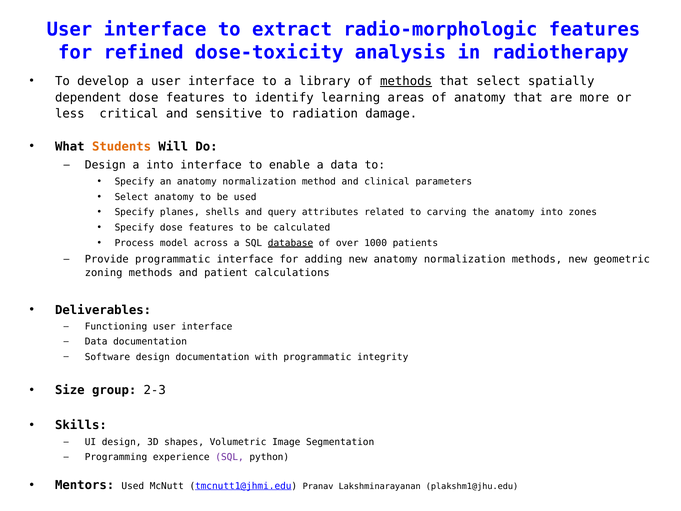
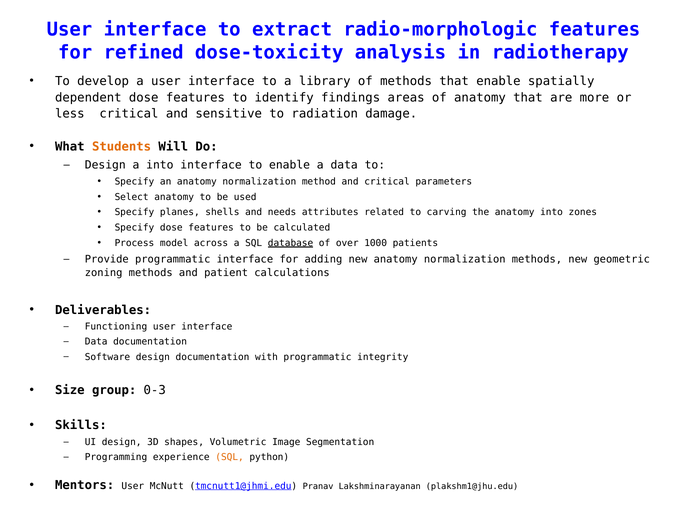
methods underline: present -> none (406, 81)
that select: select -> enable (498, 81)
learning: learning -> findings (351, 97)
and clinical: clinical -> critical (387, 181)
query: query -> needs (282, 212)
2-3: 2-3 -> 0-3 (155, 390)
SQL colour: purple -> orange (230, 457)
Mentors Used: Used -> User (133, 486)
